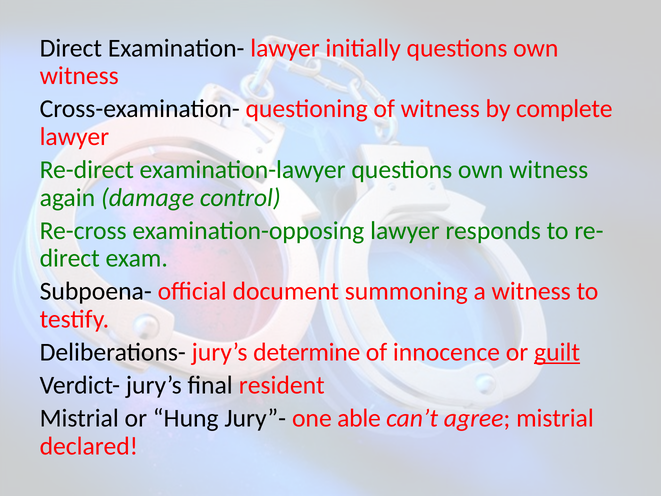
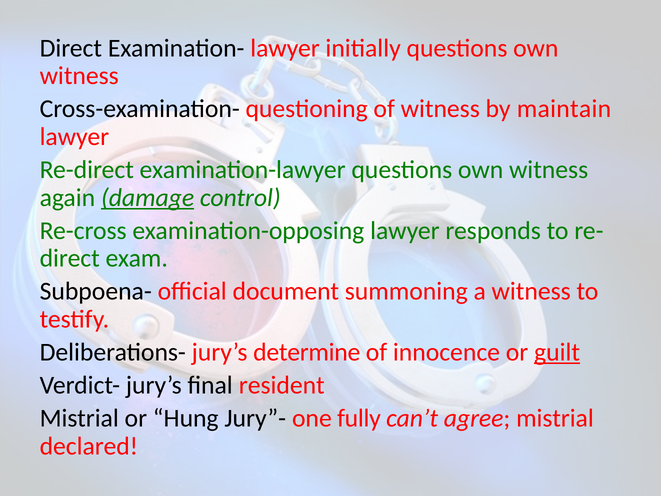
complete: complete -> maintain (564, 109)
damage underline: none -> present (148, 197)
able: able -> fully (359, 418)
